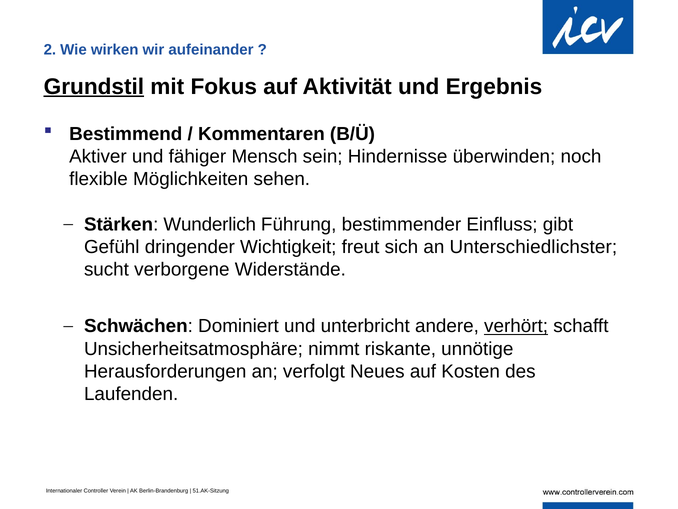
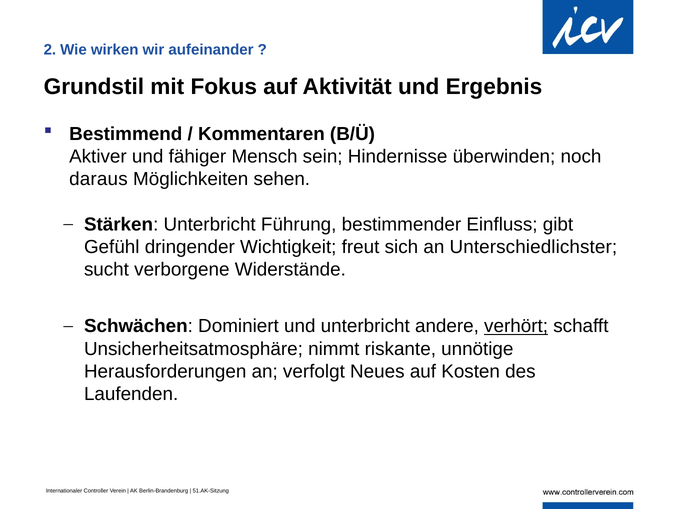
Grundstil underline: present -> none (94, 87)
flexible: flexible -> daraus (98, 179)
Stärken Wunderlich: Wunderlich -> Unterbricht (210, 224)
